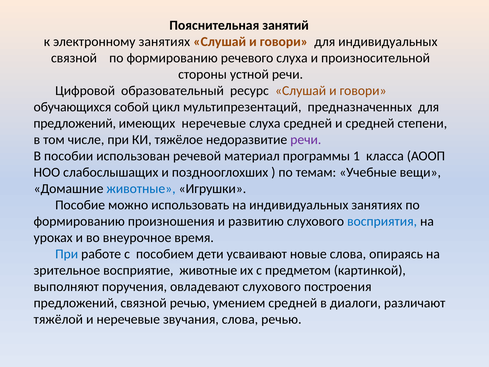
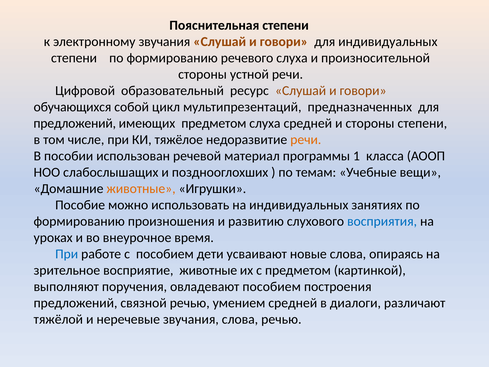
Пояснительная занятий: занятий -> степени (286, 25)
электронному занятиях: занятиях -> звучания (164, 42)
связной: связной -> степени (74, 58)
имеющих неречевые: неречевые -> предметом (214, 123)
и средней: средней -> стороны (370, 123)
речи colour: purple -> orange (306, 140)
животные colour: blue -> orange (141, 189)
овладевают слухового: слухового -> пособием (272, 286)
